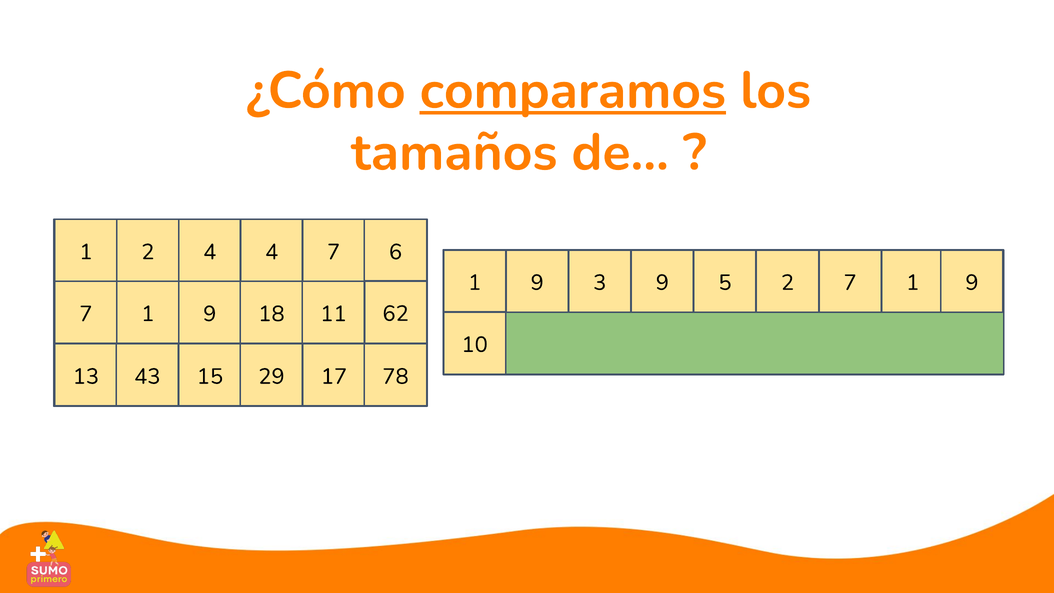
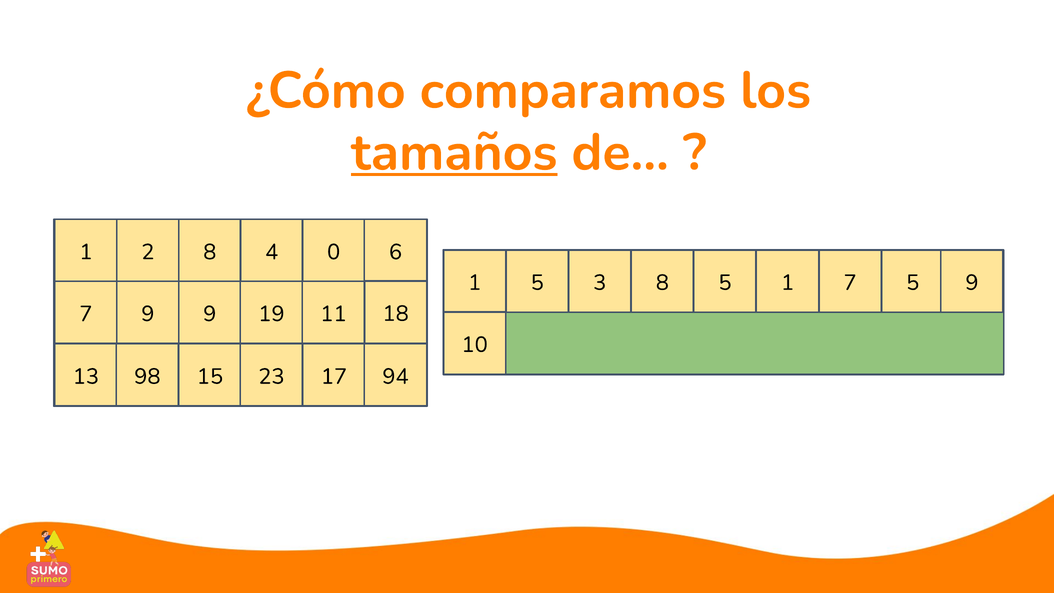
comparamos underline: present -> none (573, 91)
tamaños underline: none -> present (454, 152)
2 4: 4 -> 8 (210, 252)
4 7: 7 -> 0 (334, 252)
9: 9 -> 5 (537, 283)
3 9: 9 -> 8 (662, 283)
5 2: 2 -> 1 (788, 283)
1: 1 -> 5 (913, 283)
1: 1 -> 9 (148, 314)
18: 18 -> 19 (271, 314)
62: 62 -> 18 (396, 314)
43: 43 -> 98 (147, 376)
29: 29 -> 23 (271, 376)
78: 78 -> 94 (395, 376)
